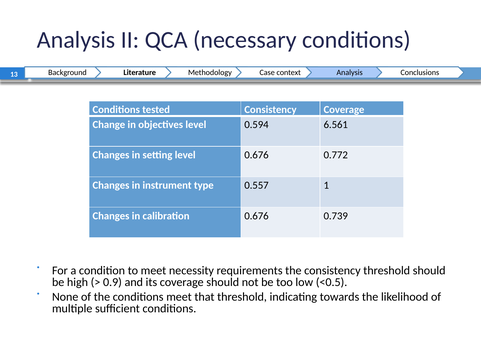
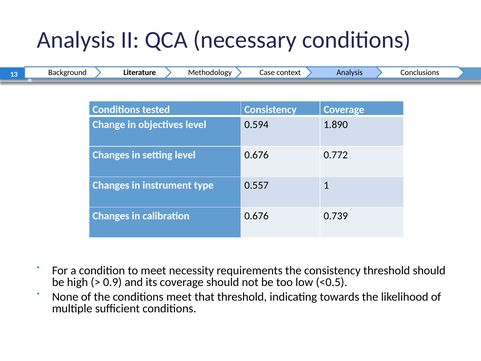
6.561: 6.561 -> 1.890 (336, 124)
